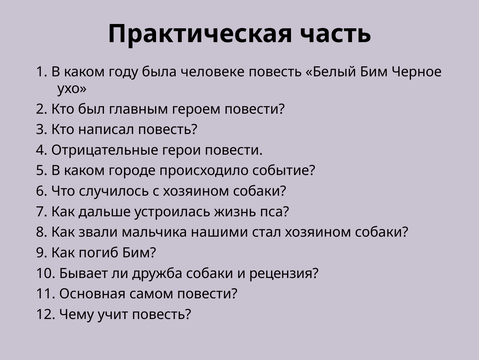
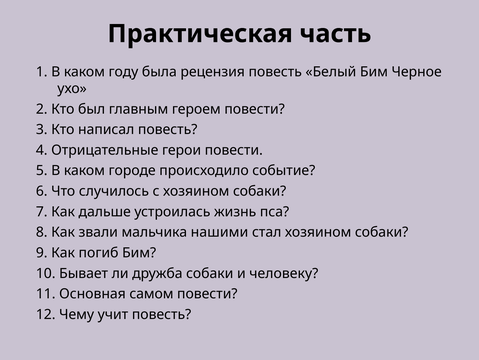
человеке: человеке -> рецензия (213, 72)
рецензия: рецензия -> человеку (284, 273)
